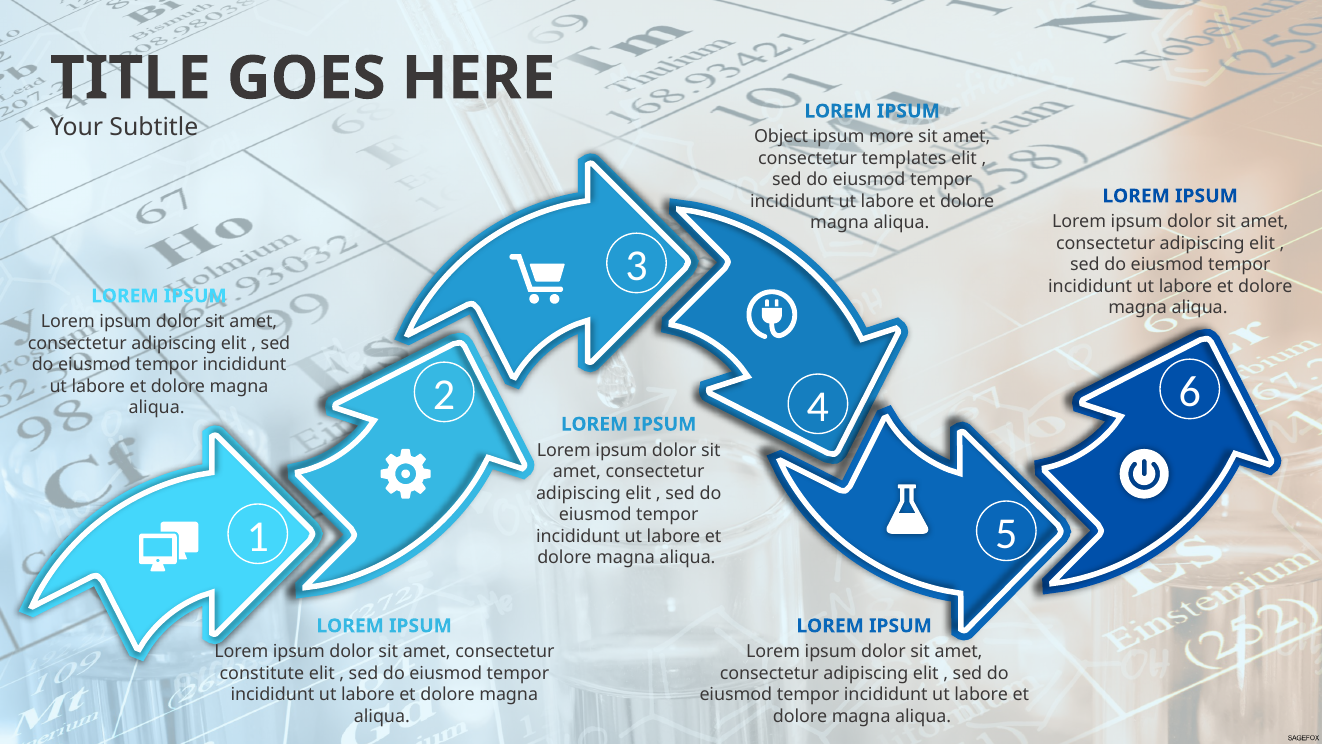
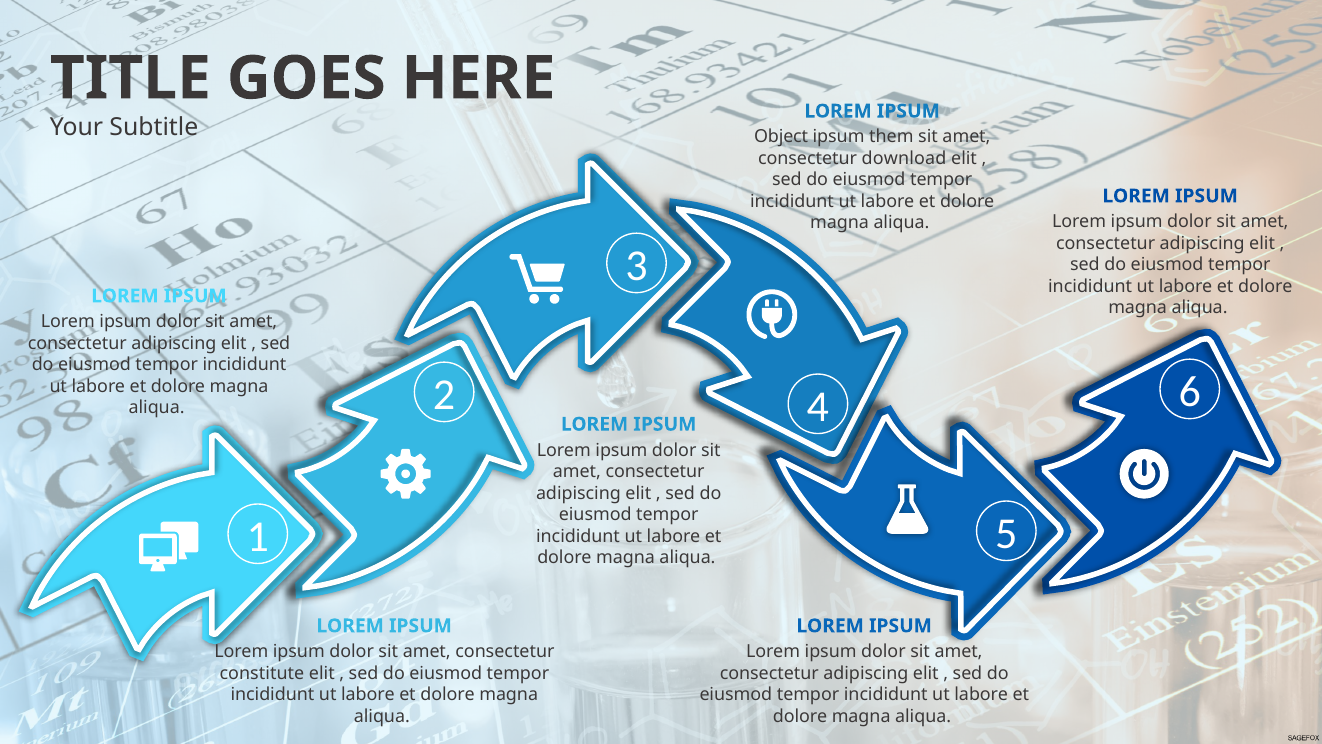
more: more -> them (891, 137)
templates: templates -> download (904, 158)
